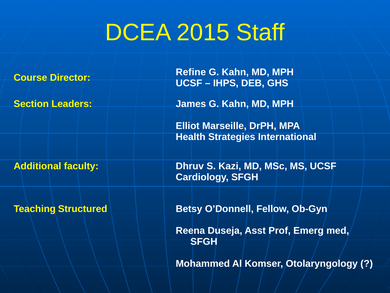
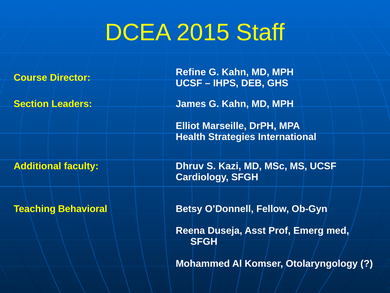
Structured: Structured -> Behavioral (83, 209)
